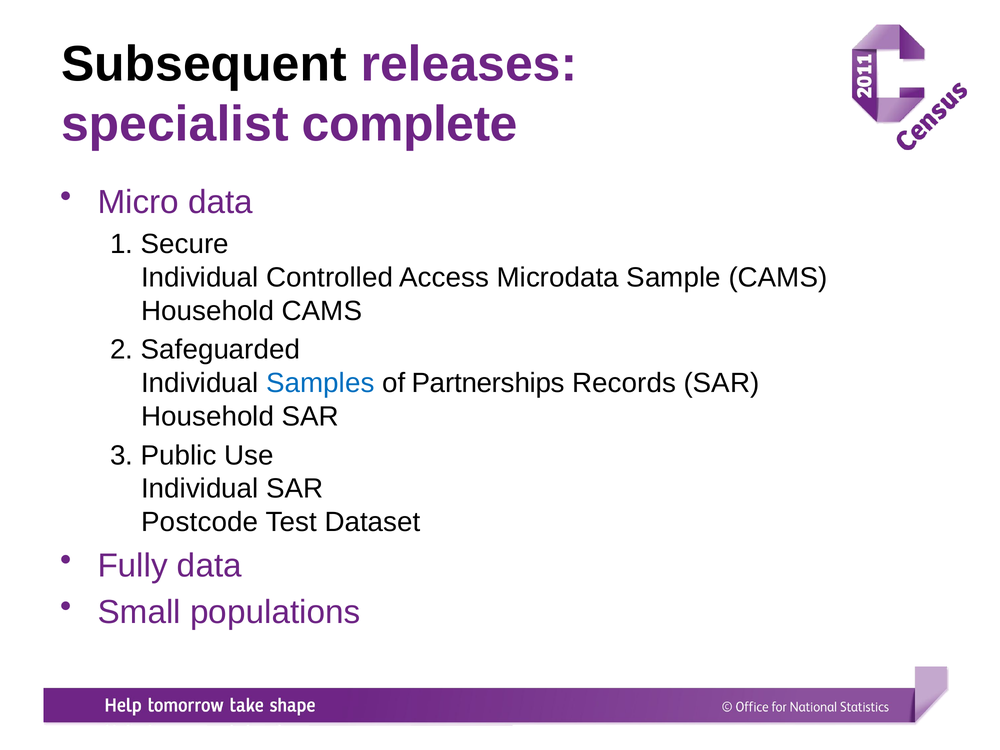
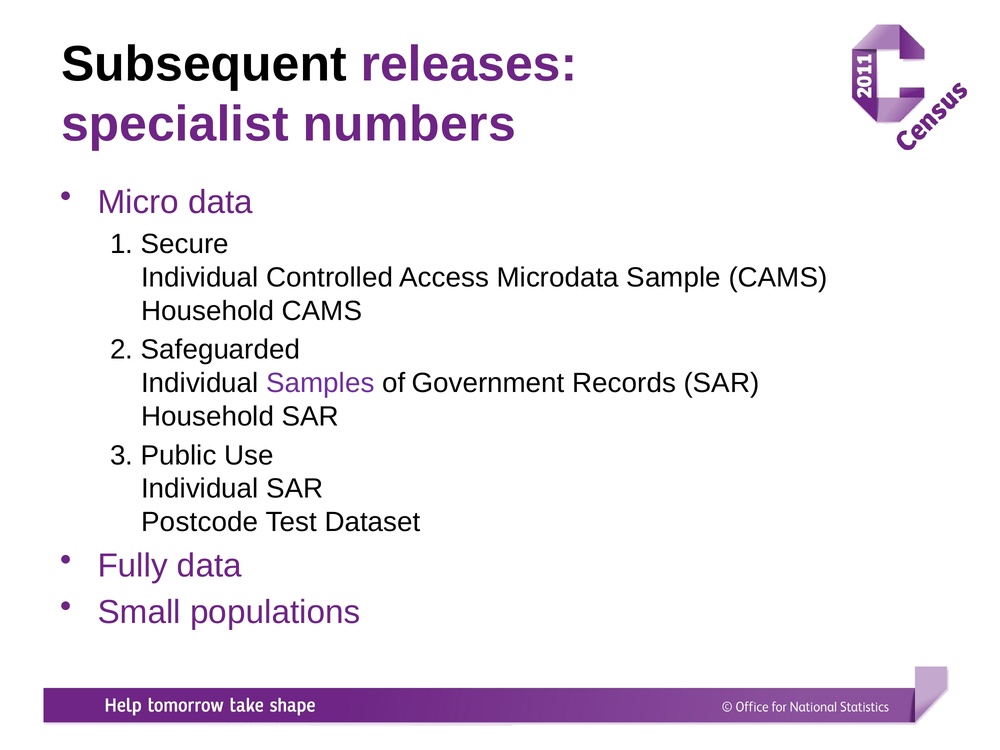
complete: complete -> numbers (409, 124)
Samples colour: blue -> purple (320, 383)
Partnerships: Partnerships -> Government (488, 383)
